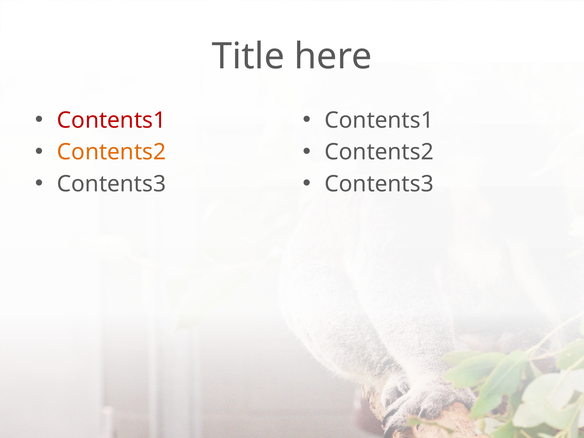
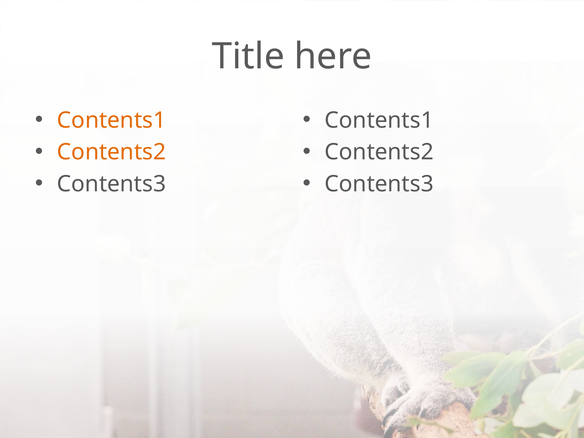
Contents1 colour: red -> orange (111, 120)
